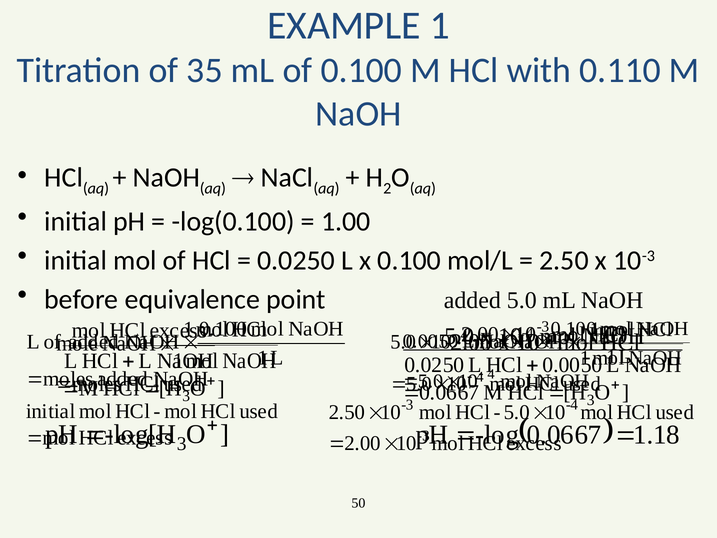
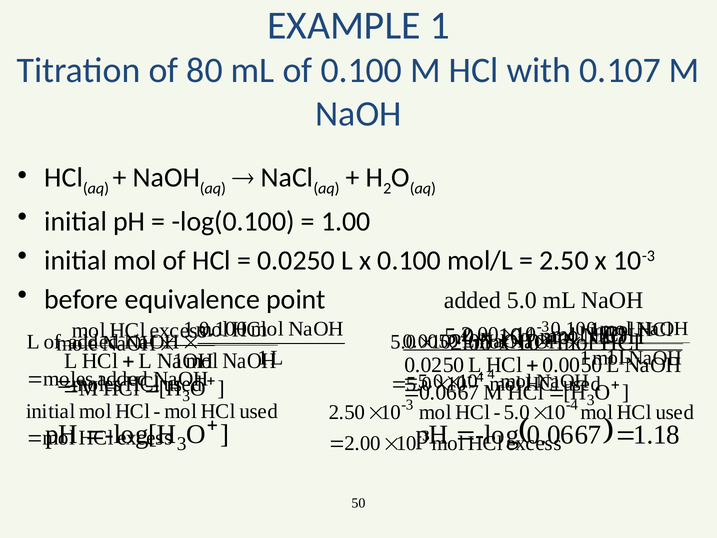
35: 35 -> 80 (205, 71)
0.110: 0.110 -> 0.107 (620, 71)
